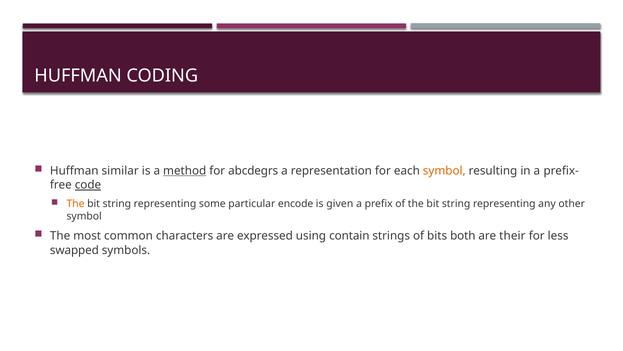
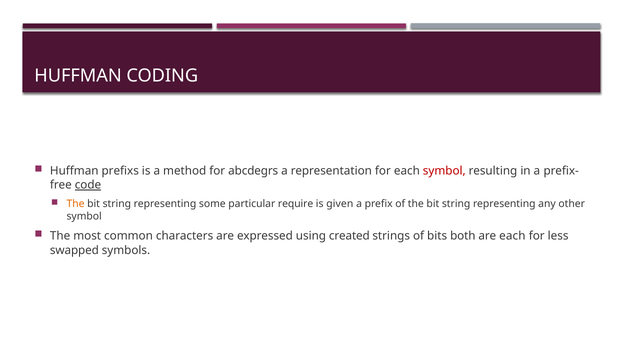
similar: similar -> prefixs (120, 171)
method underline: present -> none (185, 171)
symbol colour: orange -> red (444, 171)
encode: encode -> require (296, 204)
contain: contain -> created (349, 236)
are their: their -> each (512, 236)
